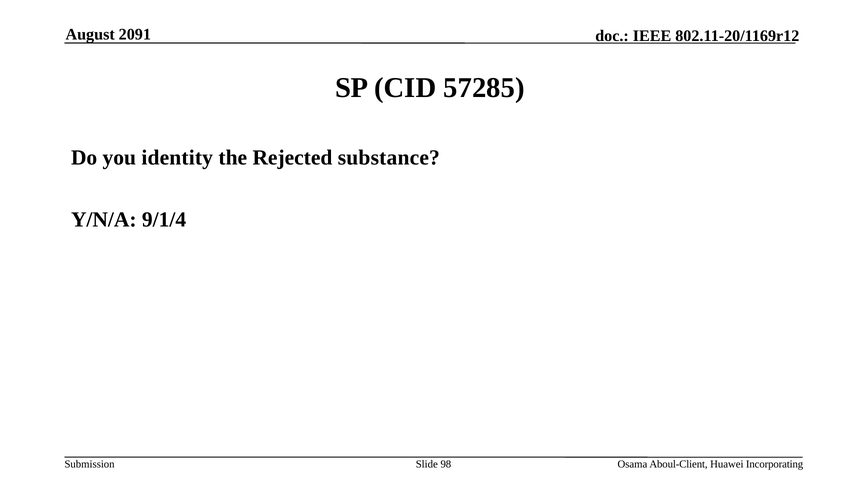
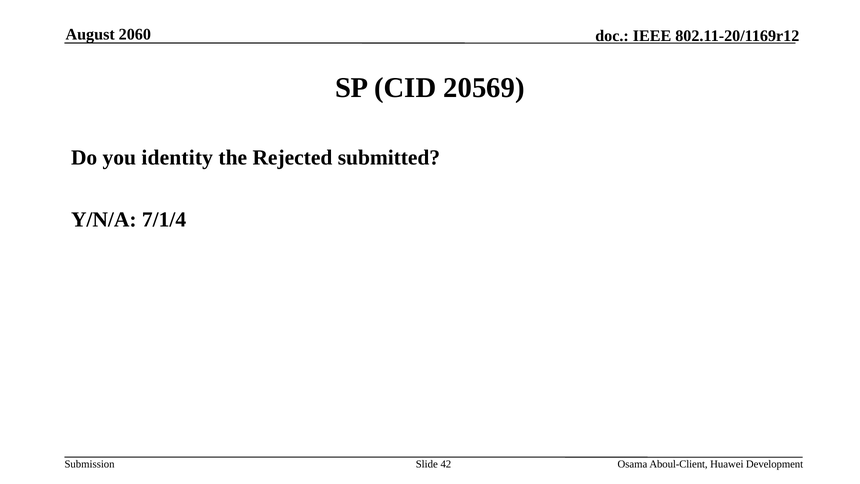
2091: 2091 -> 2060 (135, 34)
57285: 57285 -> 20569 (484, 88)
substance: substance -> submitted (389, 157)
9/1/4: 9/1/4 -> 7/1/4 (164, 220)
98: 98 -> 42 (446, 464)
Incorporating: Incorporating -> Development (775, 464)
